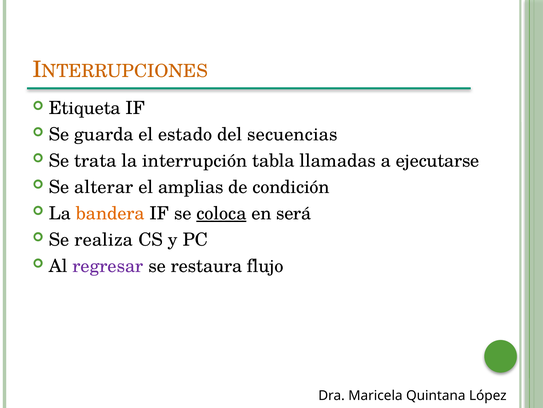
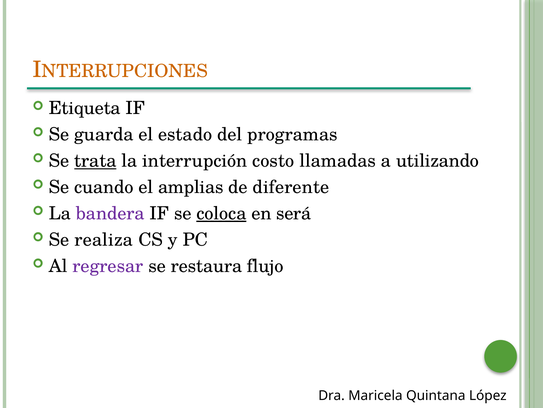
secuencias: secuencias -> programas (292, 134)
trata underline: none -> present (95, 161)
tabla: tabla -> costo (273, 161)
ejecutarse: ejecutarse -> utilizando (438, 161)
alterar: alterar -> cuando (104, 187)
condición: condición -> diferente (291, 187)
bandera colour: orange -> purple (110, 213)
